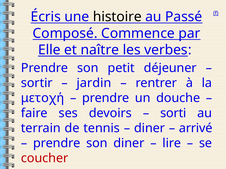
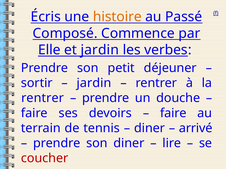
histoire colour: black -> orange (117, 17)
et naître: naître -> jardin (100, 50)
μετοχή: μετοχή -> rentrer (43, 98)
sorti: sorti -> faire (173, 113)
